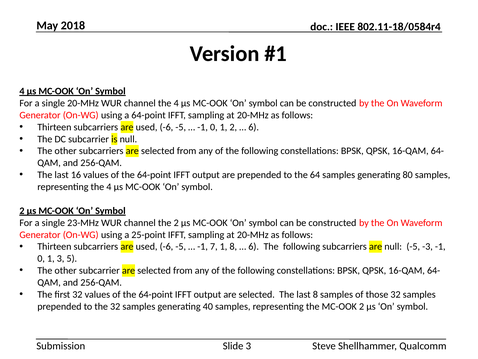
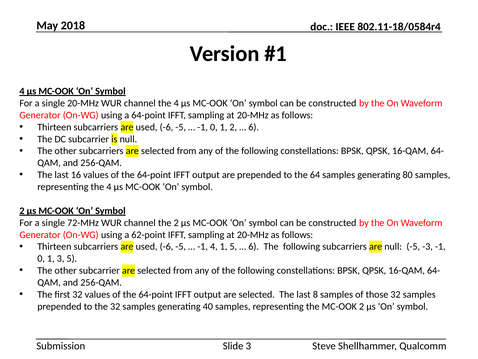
23-MHz: 23-MHz -> 72-MHz (83, 222)
25-point: 25-point -> 62-point (149, 234)
-1 7: 7 -> 4 (214, 246)
1 8: 8 -> 5 (233, 246)
